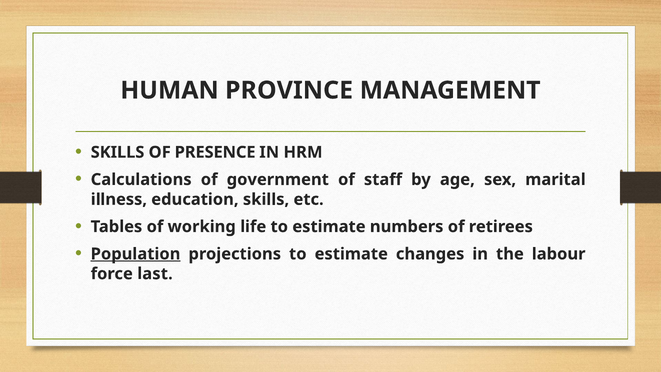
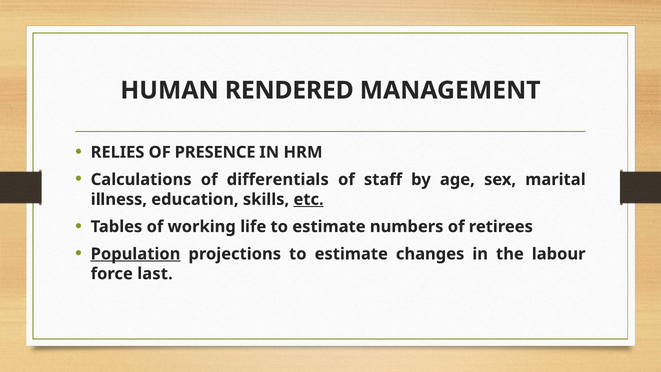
PROVINCE: PROVINCE -> RENDERED (289, 90)
SKILLS: SKILLS -> RELIES (118, 152)
government: government -> differentials (278, 179)
etc underline: none -> present (309, 199)
